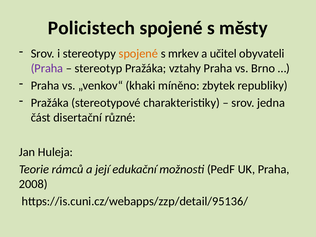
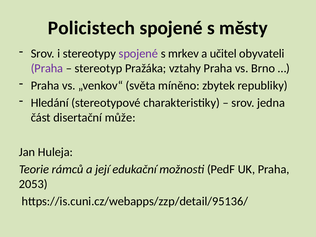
spojené colour: orange -> purple (138, 54)
khaki: khaki -> světa (141, 86)
Pražáka: Pražáka -> Hledání (50, 103)
různé: různé -> může (120, 118)
2008: 2008 -> 2053 (33, 184)
